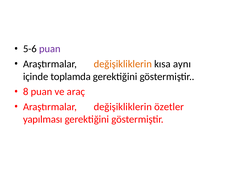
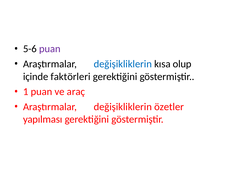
değişikliklerin colour: orange -> blue (123, 64)
aynı: aynı -> olup (182, 64)
toplamda: toplamda -> faktörleri (71, 77)
8: 8 -> 1 (26, 92)
